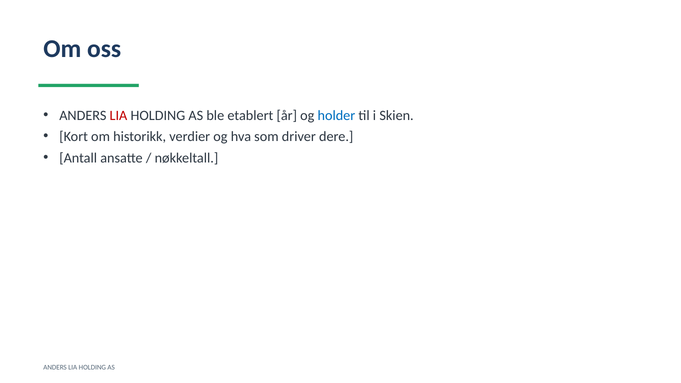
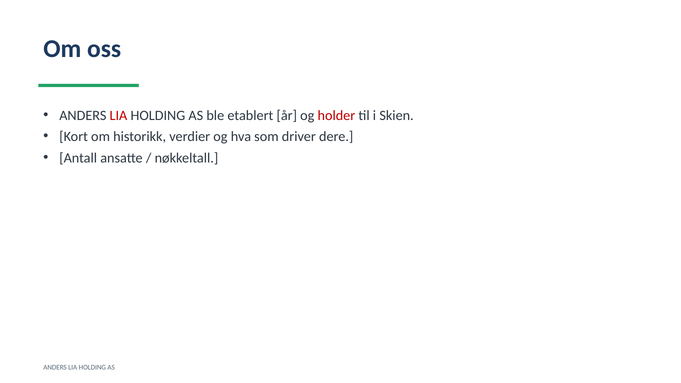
holder colour: blue -> red (336, 115)
